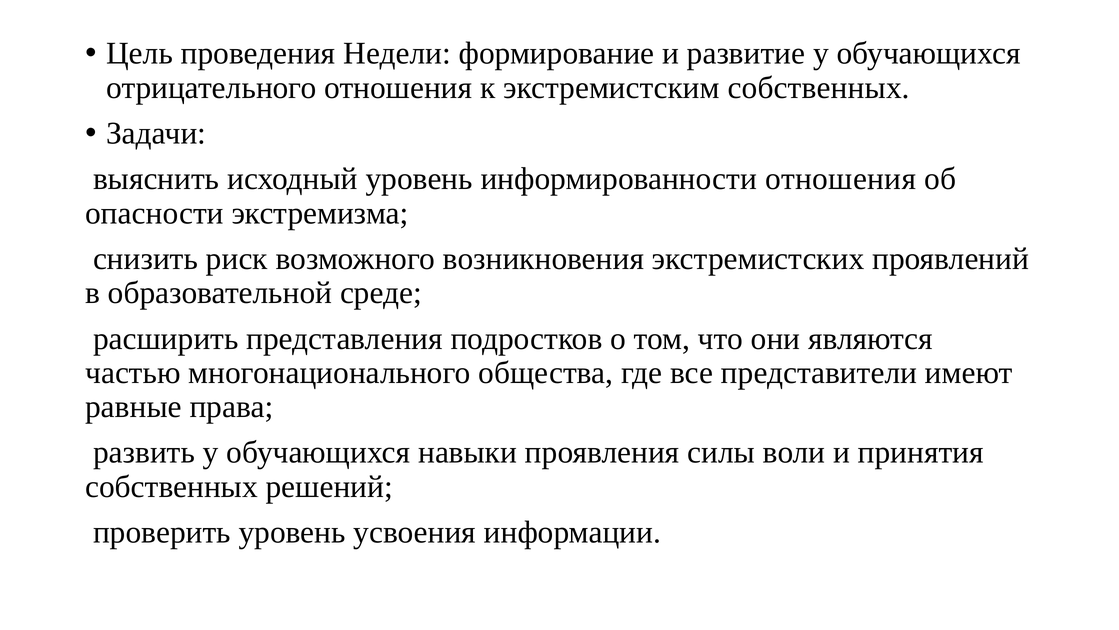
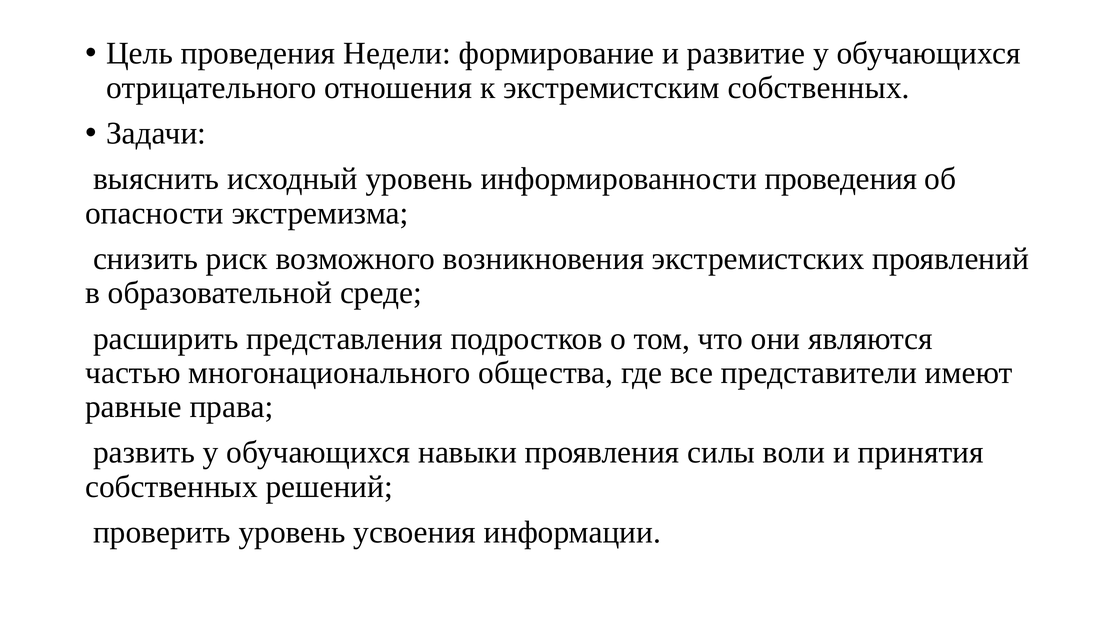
информированности отношения: отношения -> проведения (841, 179)
